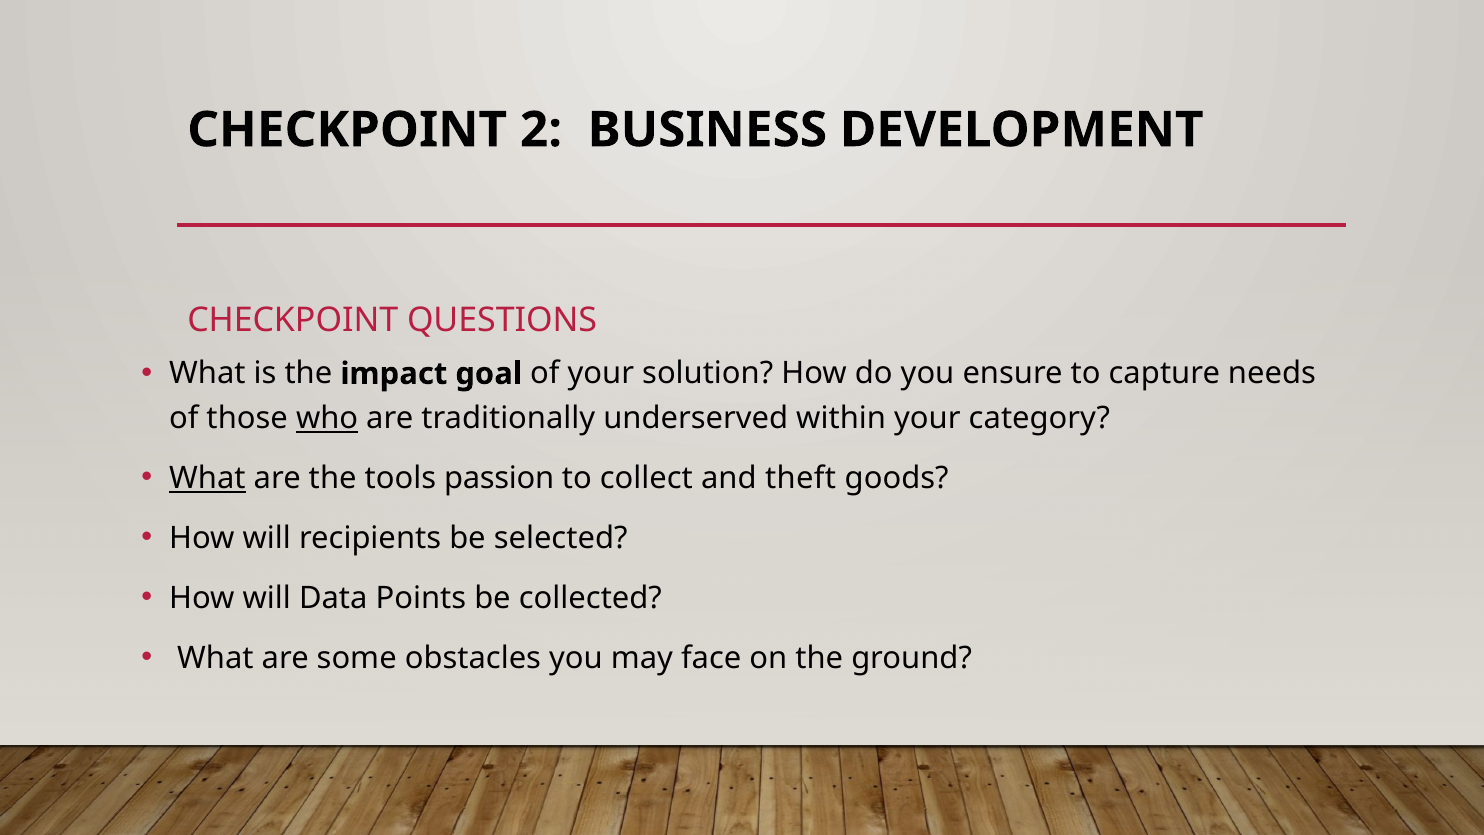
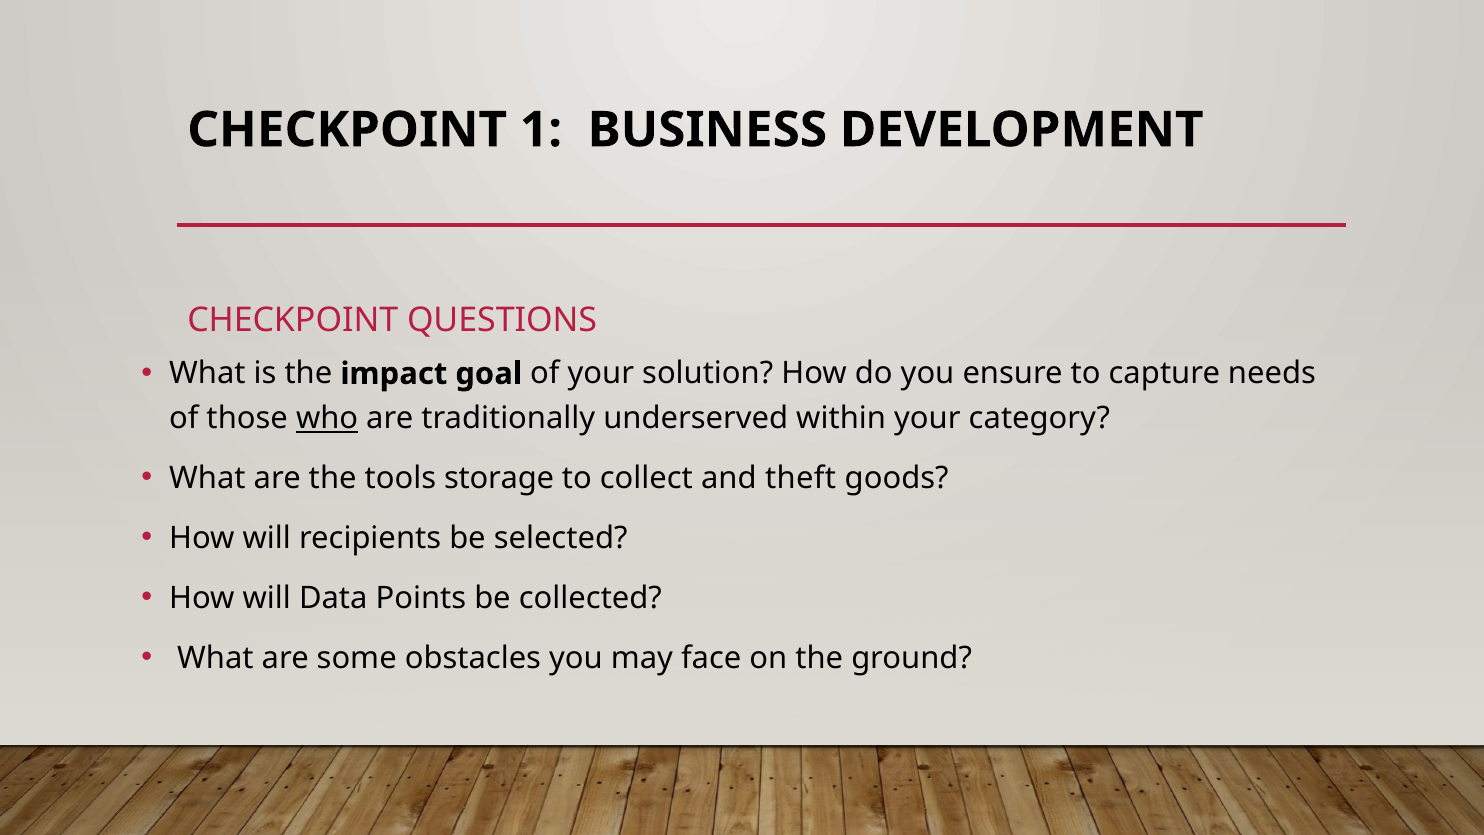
2: 2 -> 1 (541, 130)
What underline: present -> none (207, 478)
passion: passion -> storage (499, 478)
